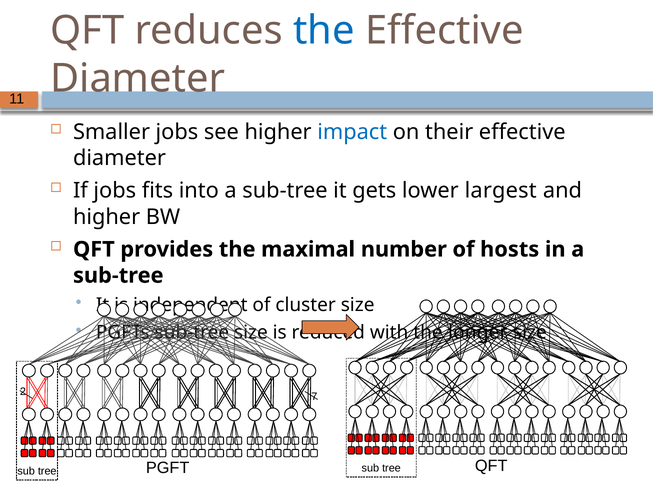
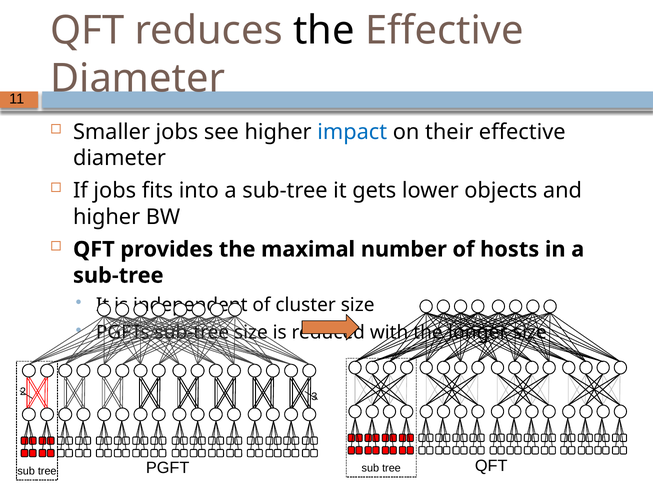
the colour: blue -> black (324, 31)
largest: largest -> objects (501, 191)
7: 7 -> 3 (314, 396)
